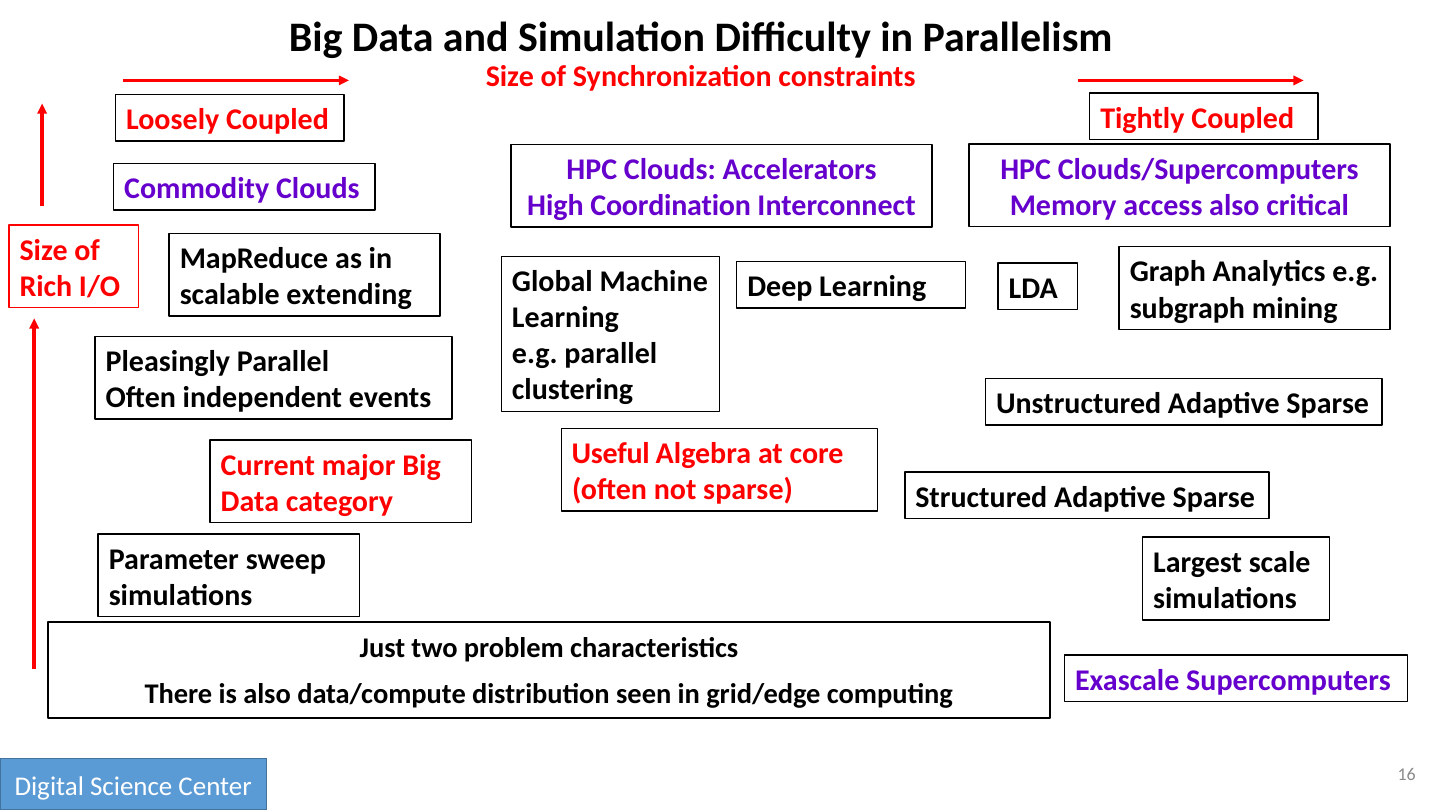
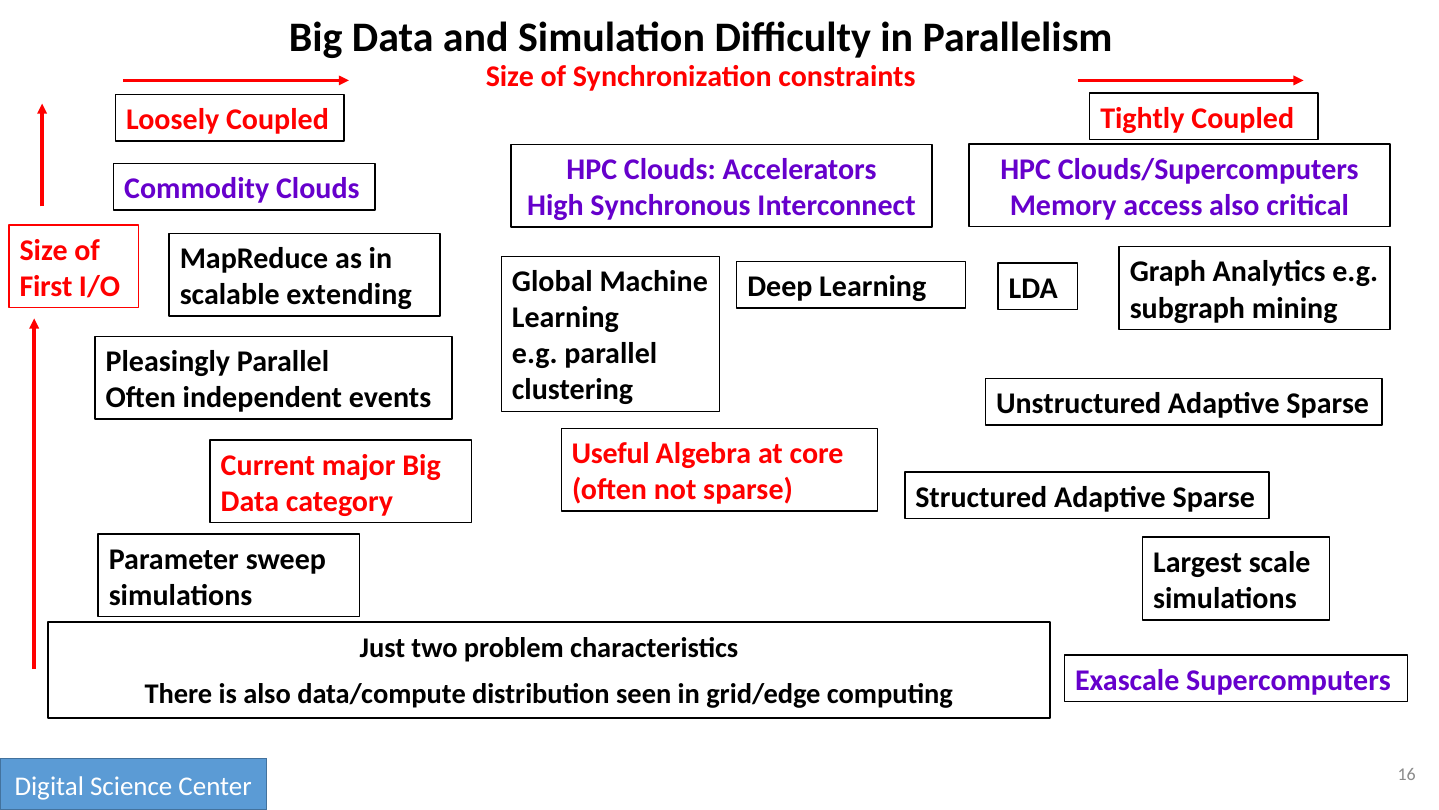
Coordination: Coordination -> Synchronous (671, 206)
Rich: Rich -> First (46, 286)
